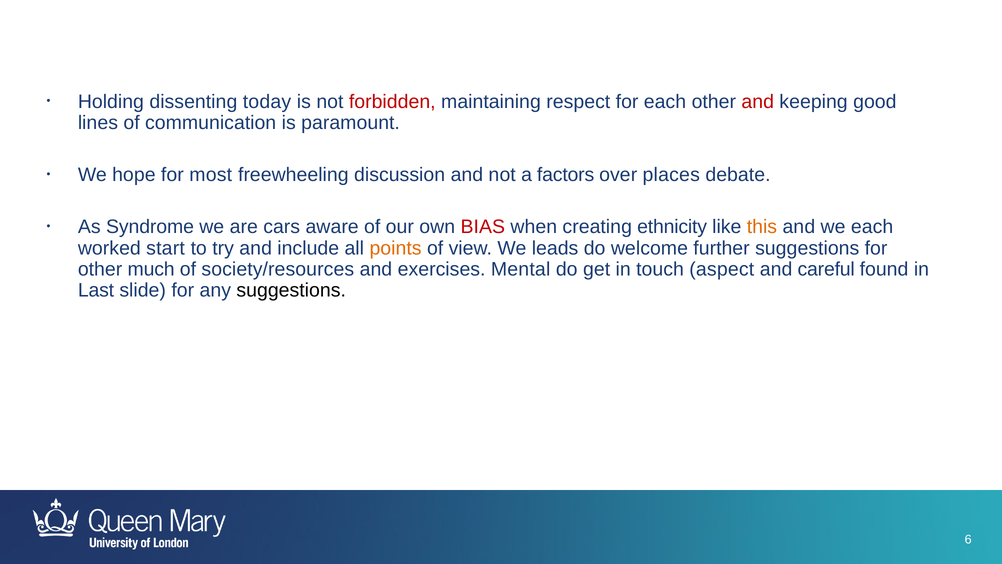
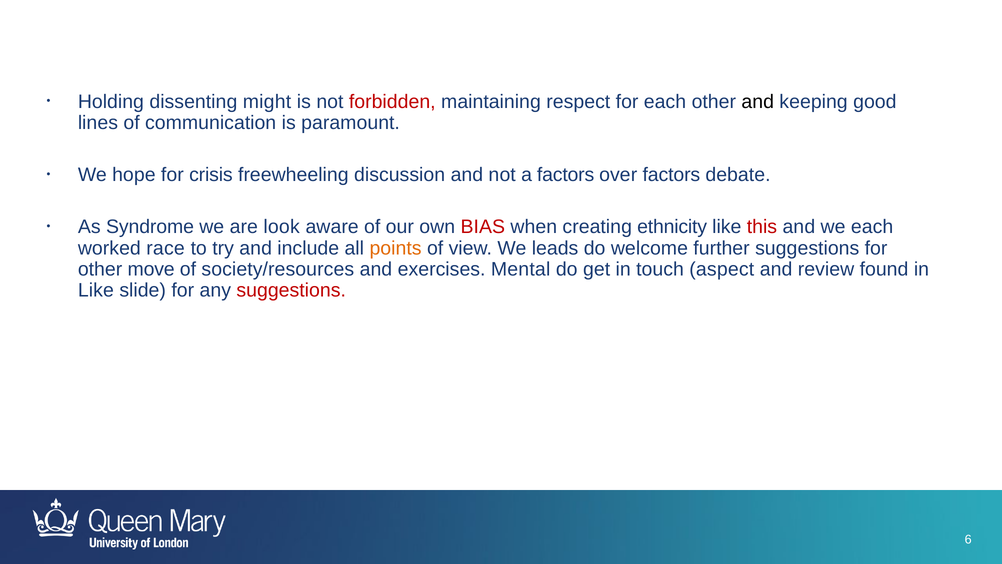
today: today -> might (267, 102)
and colour: red -> black (758, 102)
most: most -> crisis (211, 175)
over places: places -> factors (671, 175)
cars: cars -> look (282, 227)
this colour: orange -> red (762, 227)
start: start -> race (166, 248)
much: much -> move (151, 269)
careful: careful -> review (826, 269)
Last: Last -> Like (96, 290)
suggestions colour: black -> red (291, 290)
